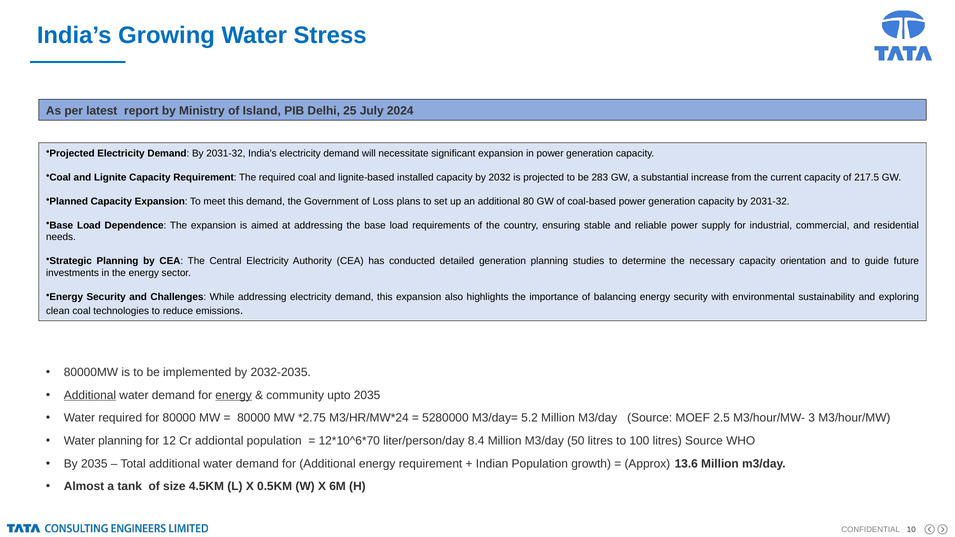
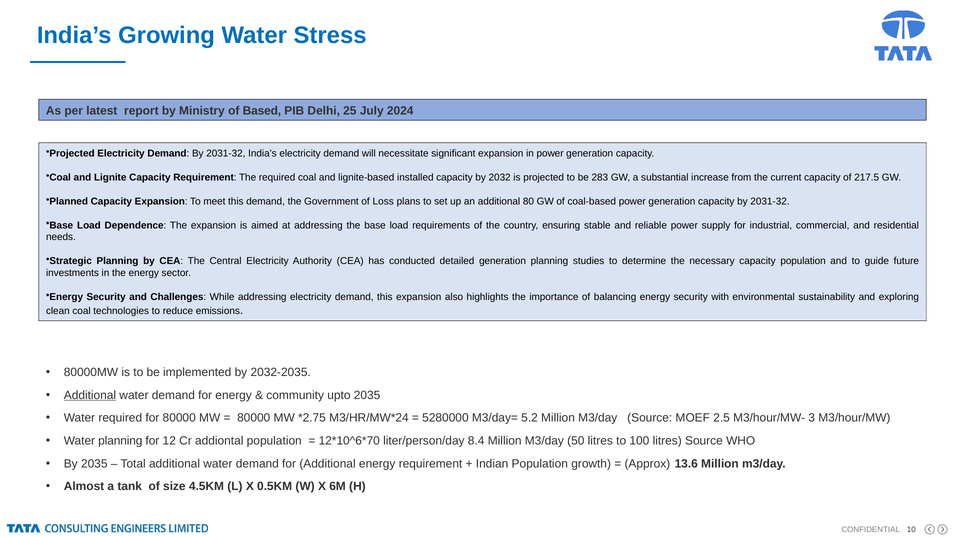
Island: Island -> Based (262, 111)
capacity orientation: orientation -> population (803, 261)
energy underline: present -> none (234, 395)
